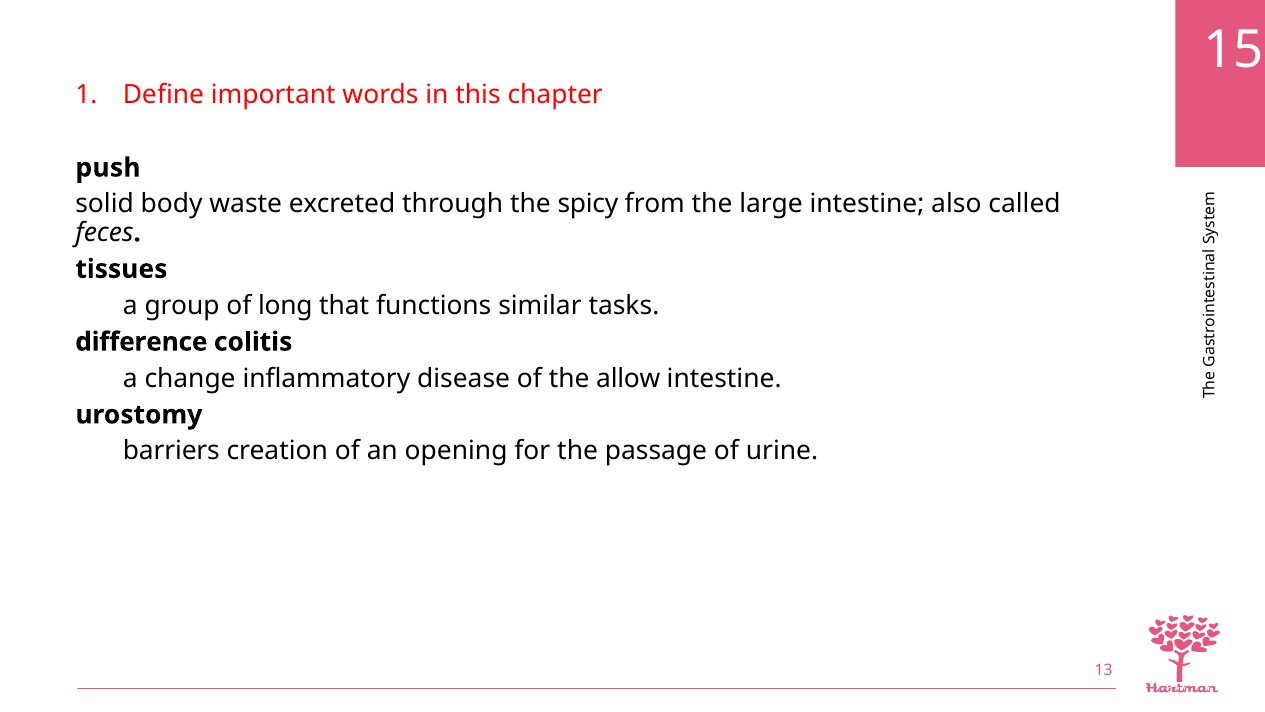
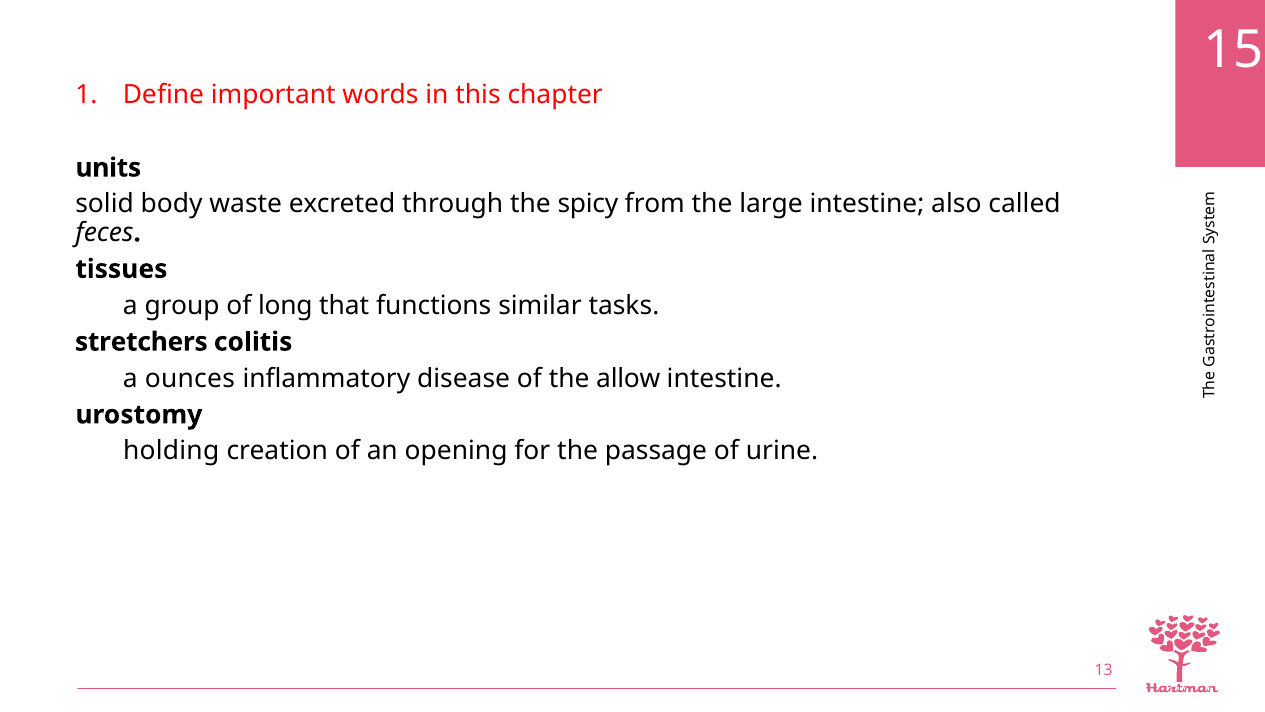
push: push -> units (108, 168)
difference: difference -> stretchers (141, 342)
change: change -> ounces (190, 378)
barriers: barriers -> holding (171, 451)
